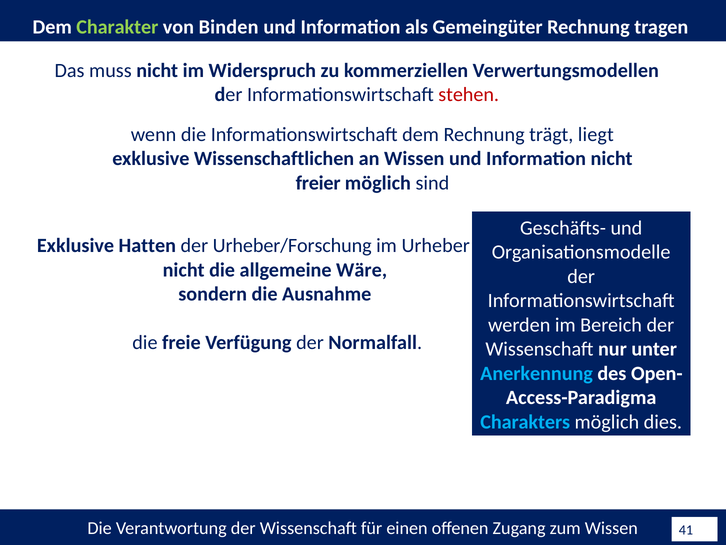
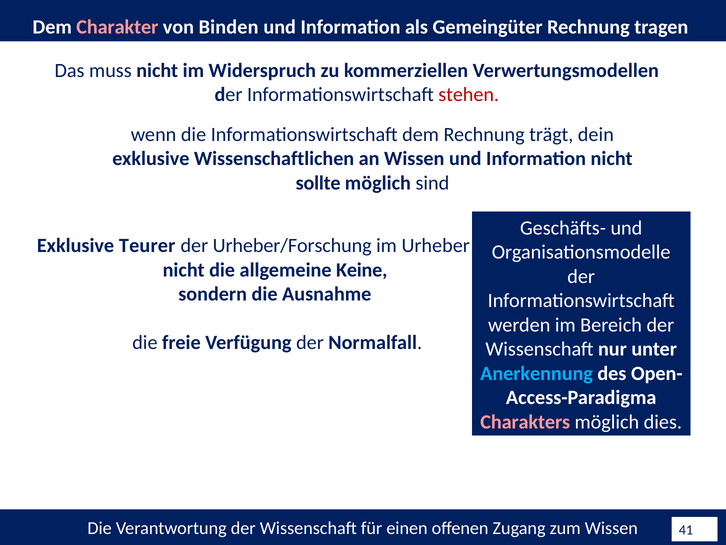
Charakter colour: light green -> pink (117, 27)
liegt: liegt -> dein (596, 134)
freier: freier -> sollte (318, 183)
Hatten: Hatten -> Teurer (147, 246)
Wäre: Wäre -> Keine (362, 270)
Charakters colour: light blue -> pink (525, 422)
